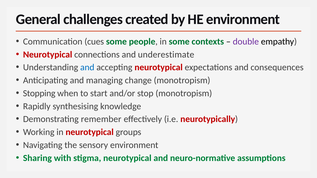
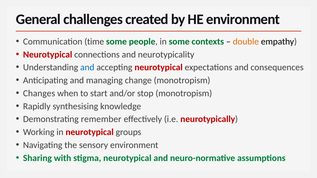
cues: cues -> time (94, 42)
double colour: purple -> orange (246, 42)
underestimate: underestimate -> neurotypicality (166, 55)
Stopping: Stopping -> Changes (39, 93)
